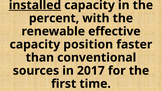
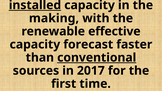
percent: percent -> making (54, 18)
position: position -> forecast (88, 45)
conventional underline: none -> present (97, 58)
